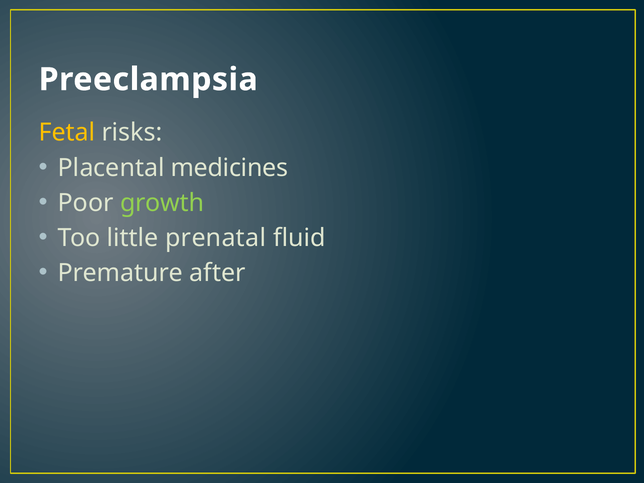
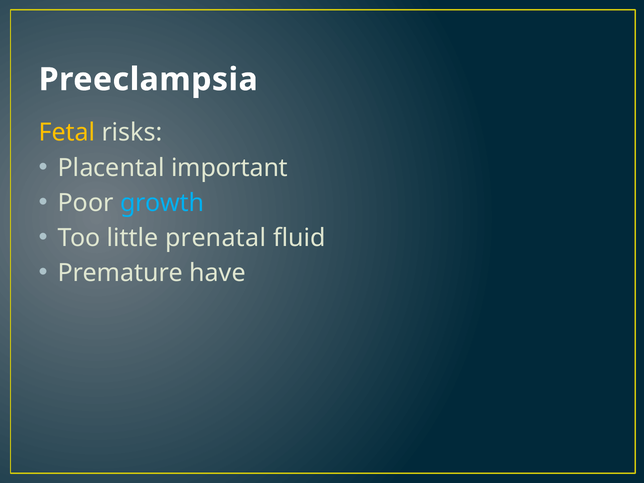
medicines: medicines -> important (229, 168)
growth colour: light green -> light blue (162, 203)
after: after -> have (218, 273)
